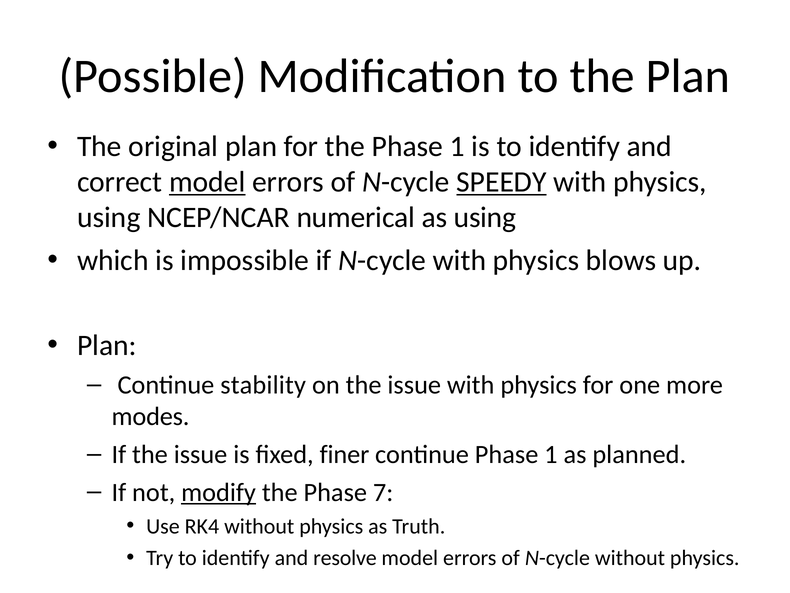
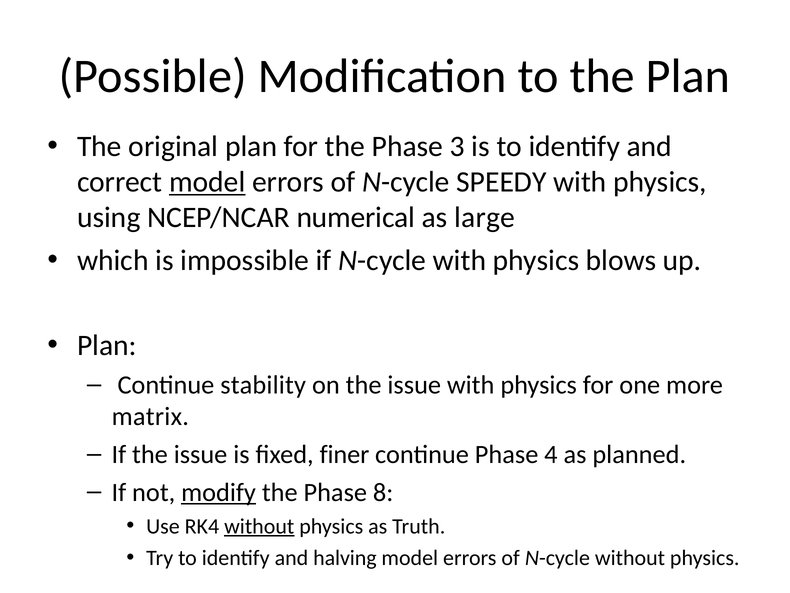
the Phase 1: 1 -> 3 (457, 146)
SPEEDY underline: present -> none (501, 182)
as using: using -> large (485, 217)
modes: modes -> matrix (150, 416)
continue Phase 1: 1 -> 4 (551, 454)
7: 7 -> 8 (383, 492)
without underline: none -> present (259, 526)
resolve: resolve -> halving (345, 557)
